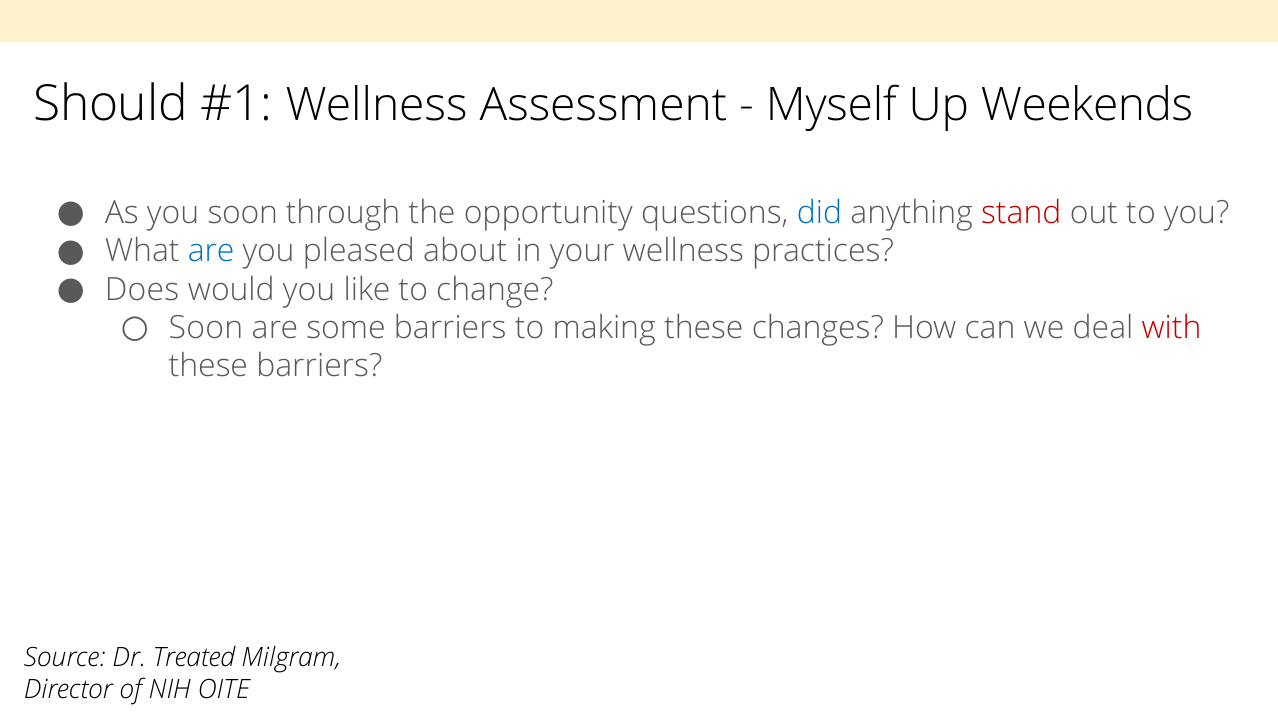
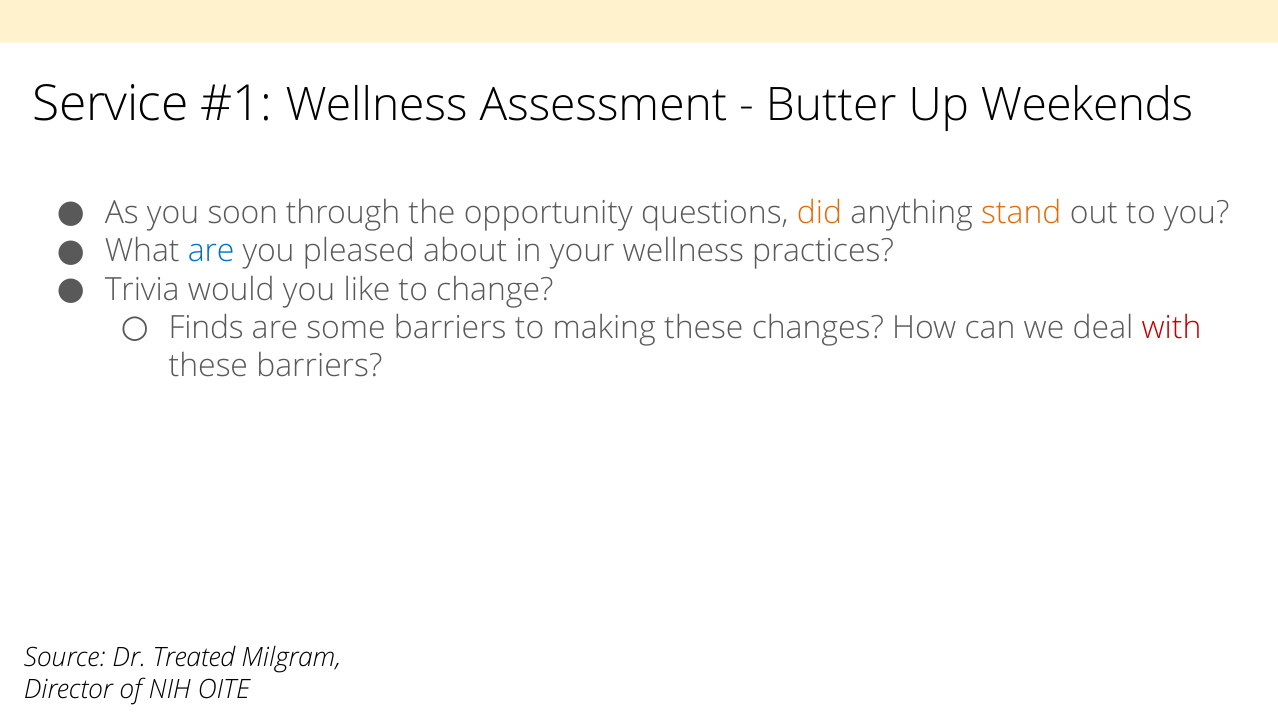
Should: Should -> Service (111, 105)
Myself: Myself -> Butter (831, 106)
did colour: blue -> orange (819, 213)
stand colour: red -> orange (1021, 213)
Does: Does -> Trivia (142, 289)
Soon: Soon -> Finds (206, 328)
